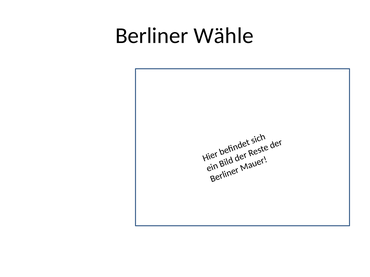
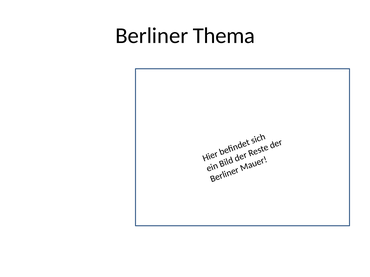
Wähle: Wähle -> Thema (224, 36)
